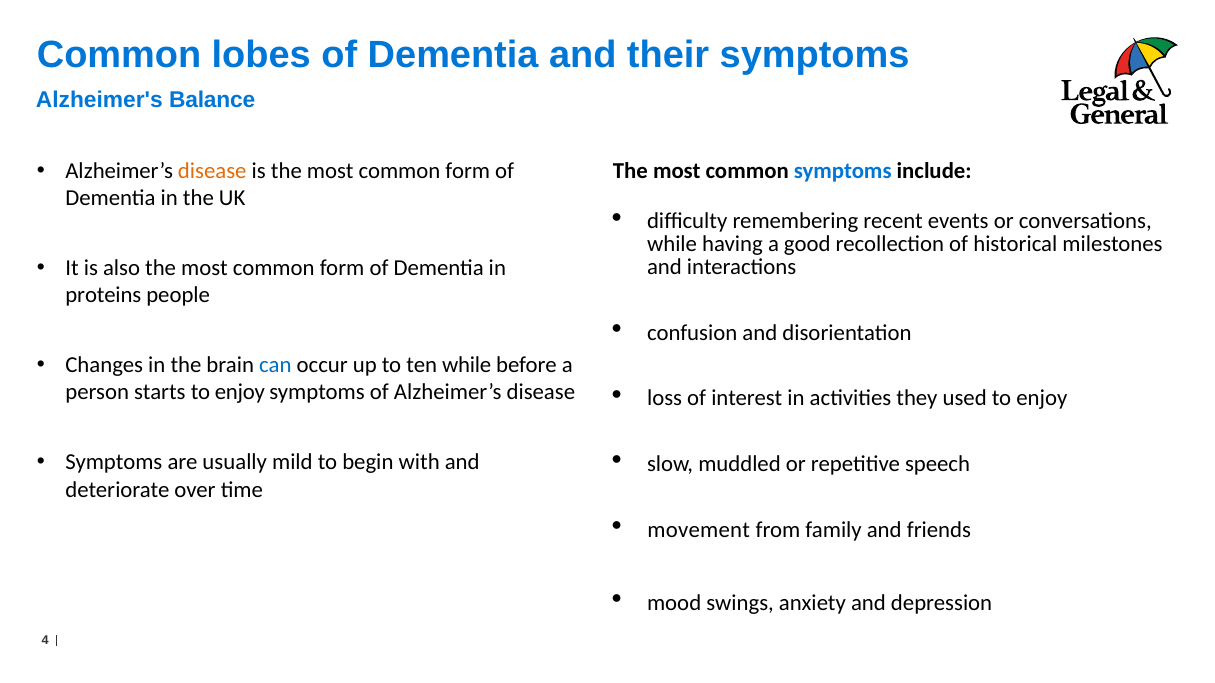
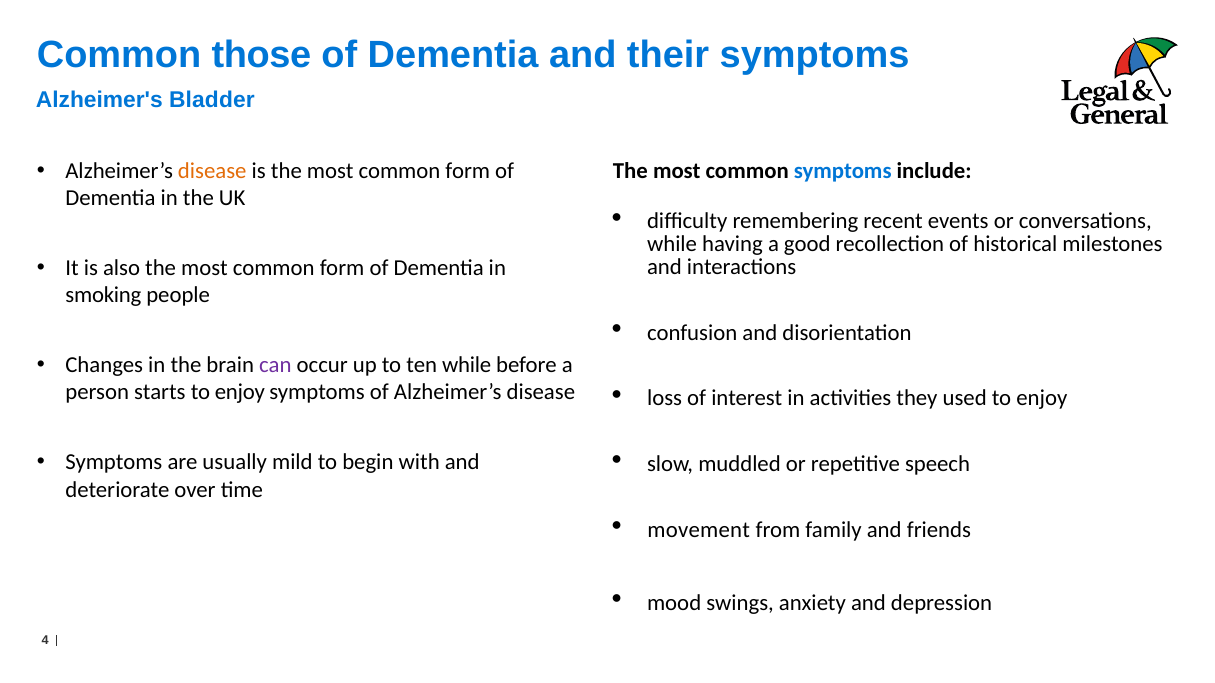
lobes: lobes -> those (261, 55)
Balance: Balance -> Bladder (212, 100)
proteins: proteins -> smoking (103, 295)
can colour: blue -> purple (275, 365)
